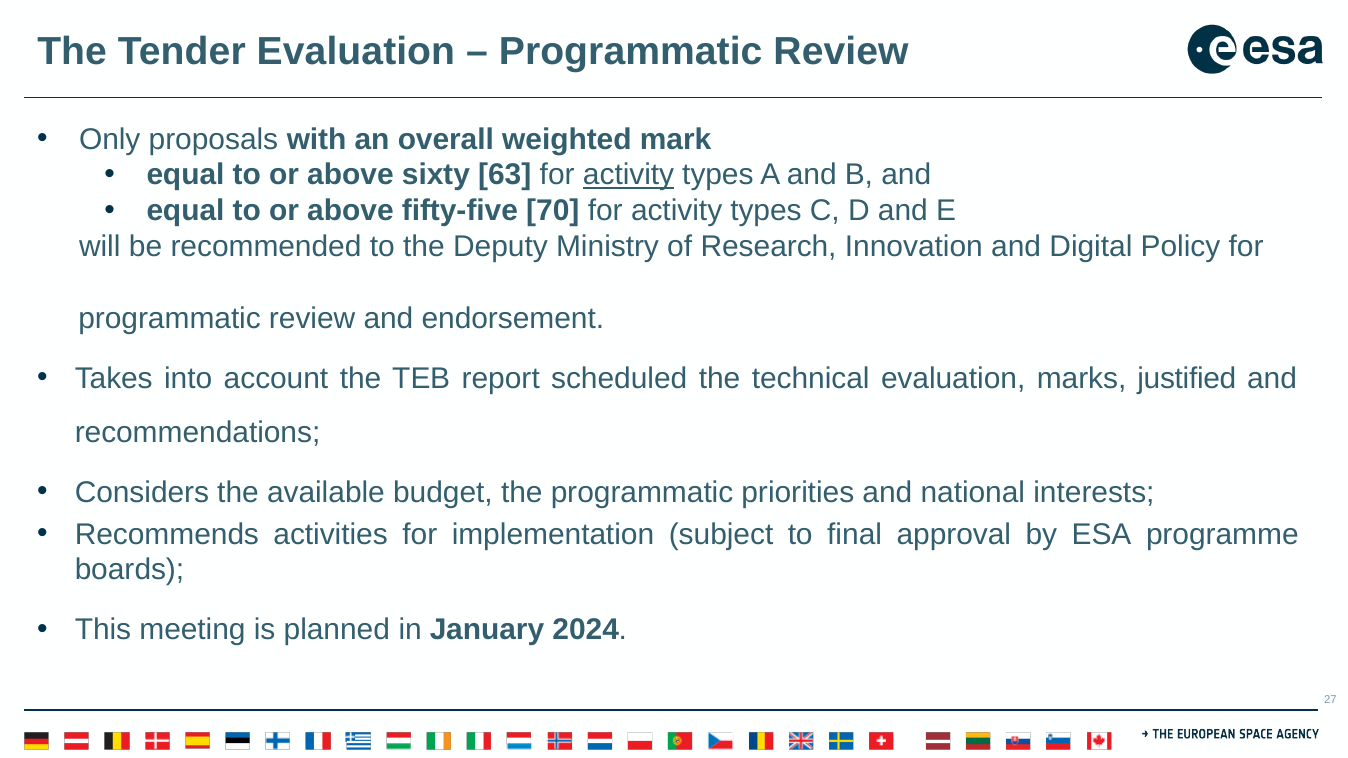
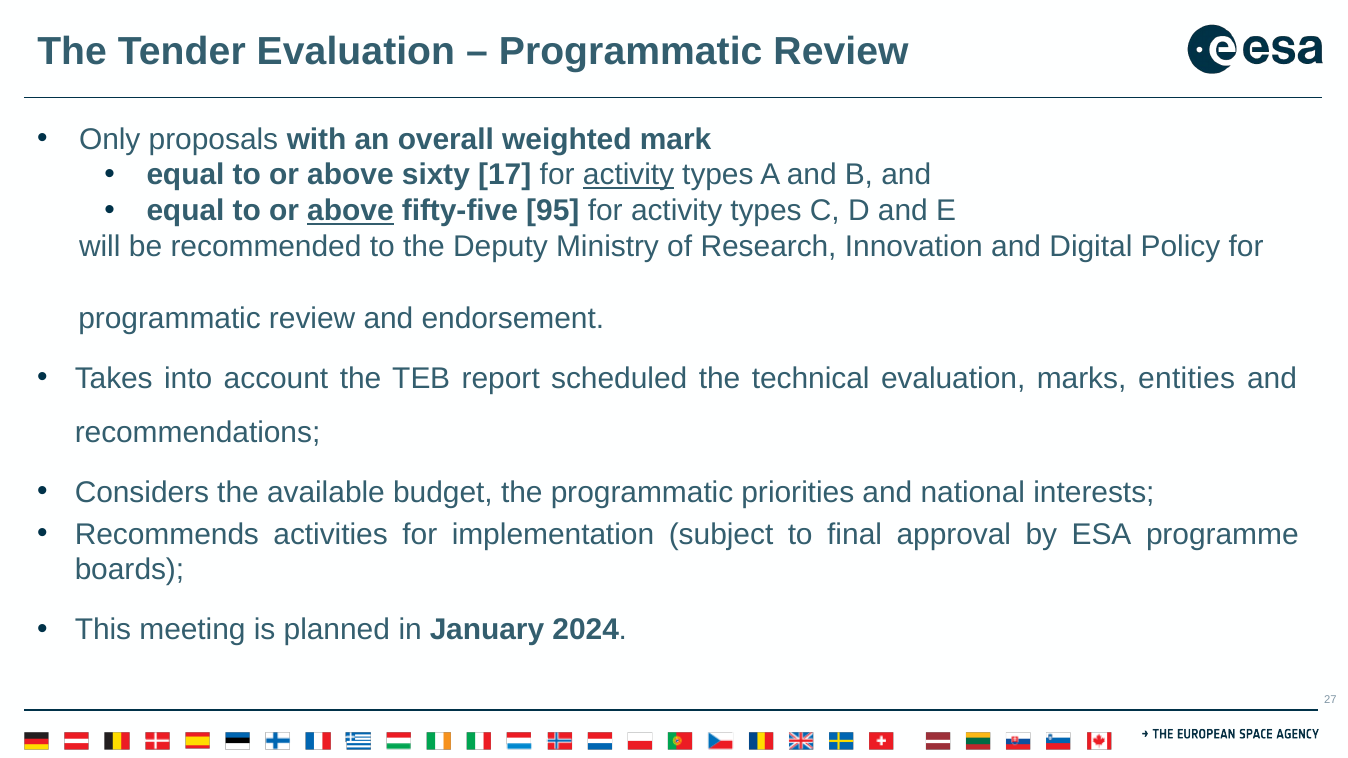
63: 63 -> 17 (505, 175)
above underline: none -> present (350, 211)
70: 70 -> 95 (553, 211)
justified: justified -> entities (1187, 379)
